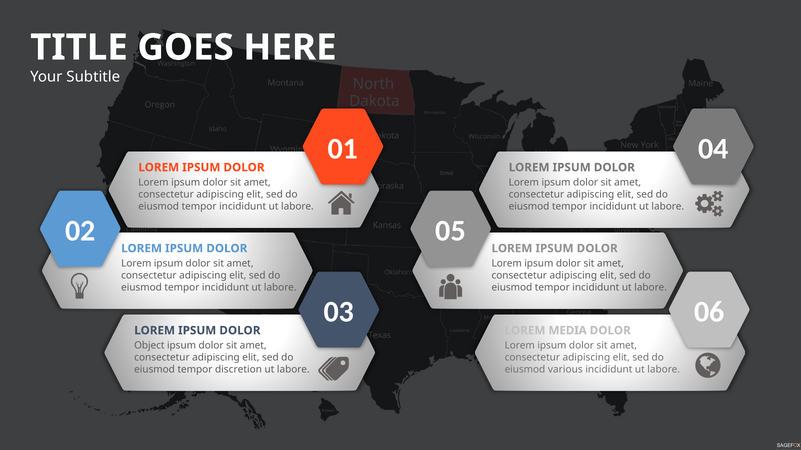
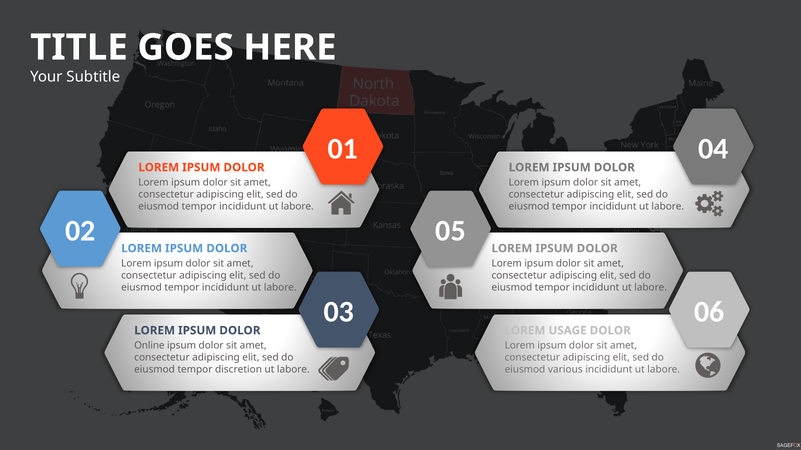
MEDIA: MEDIA -> USAGE (568, 331)
Object: Object -> Online (149, 346)
